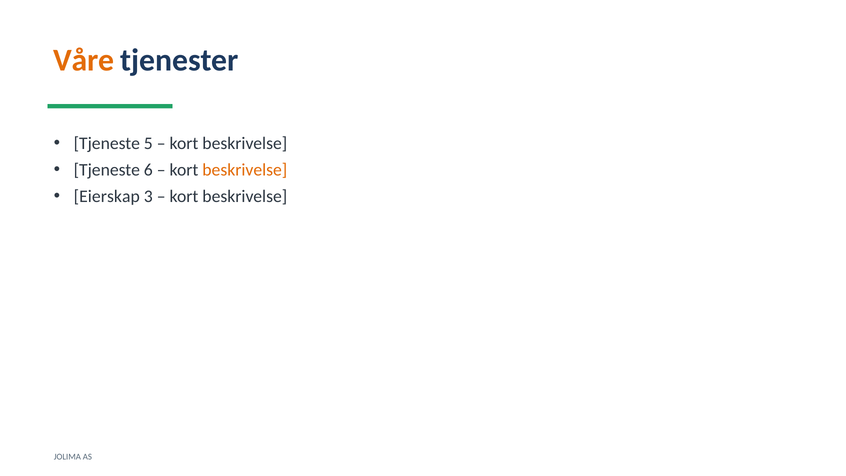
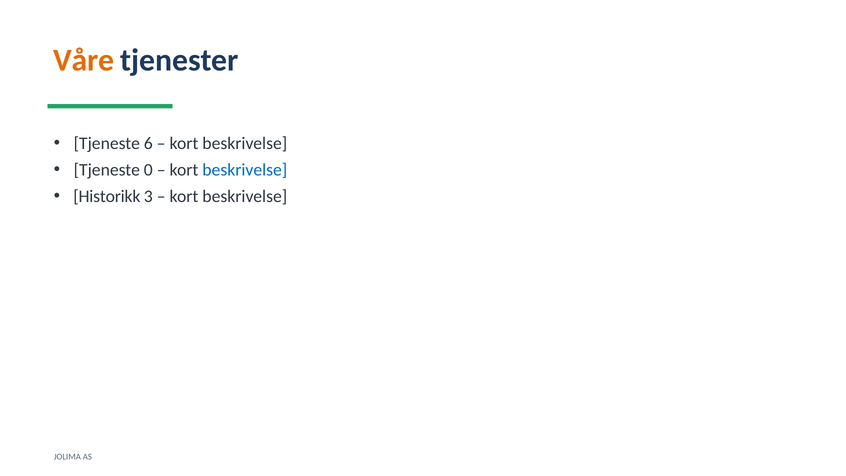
5: 5 -> 6 (148, 143)
6: 6 -> 0 (148, 170)
beskrivelse colour: orange -> blue (245, 170)
Eierskap: Eierskap -> Historikk (107, 196)
